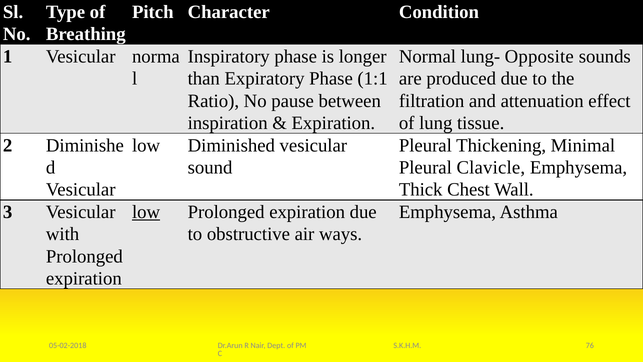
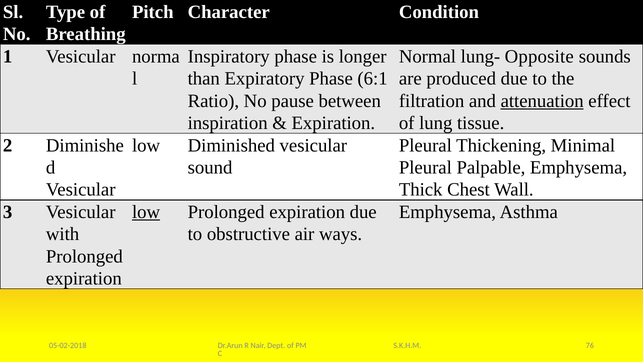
1:1: 1:1 -> 6:1 (373, 79)
attenuation underline: none -> present (542, 101)
Clavicle: Clavicle -> Palpable (491, 167)
